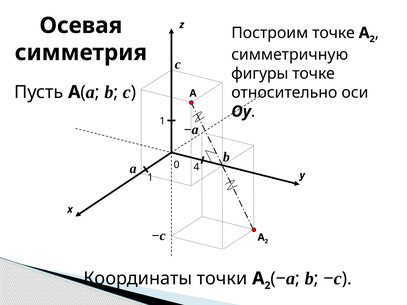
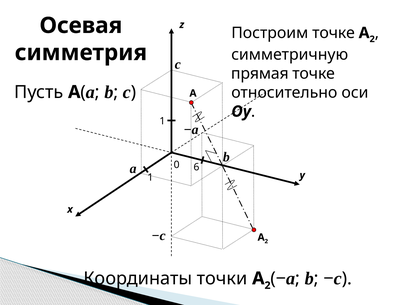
фигуры: фигуры -> прямая (260, 74)
4: 4 -> 6 (196, 167)
